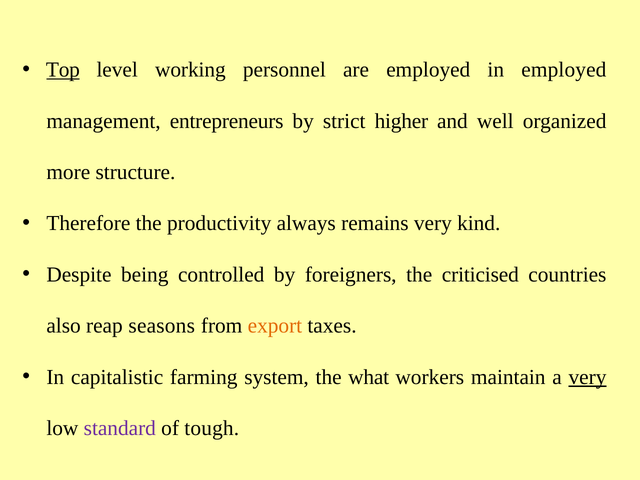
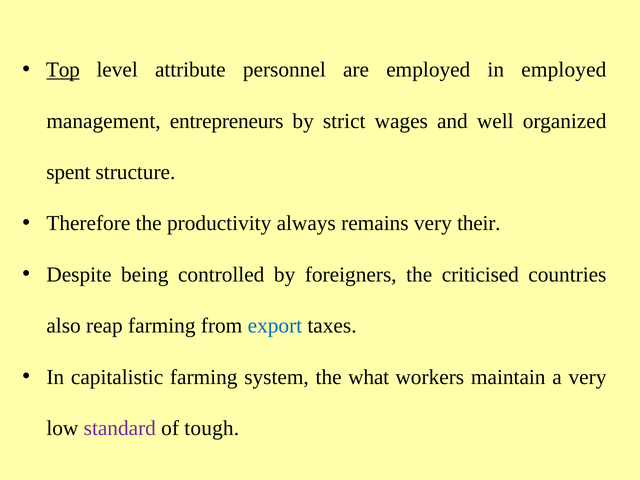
working: working -> attribute (190, 70)
higher: higher -> wages (401, 121)
more: more -> spent (68, 172)
kind: kind -> their (479, 223)
reap seasons: seasons -> farming (162, 326)
export colour: orange -> blue (275, 326)
very underline: present -> none (588, 377)
